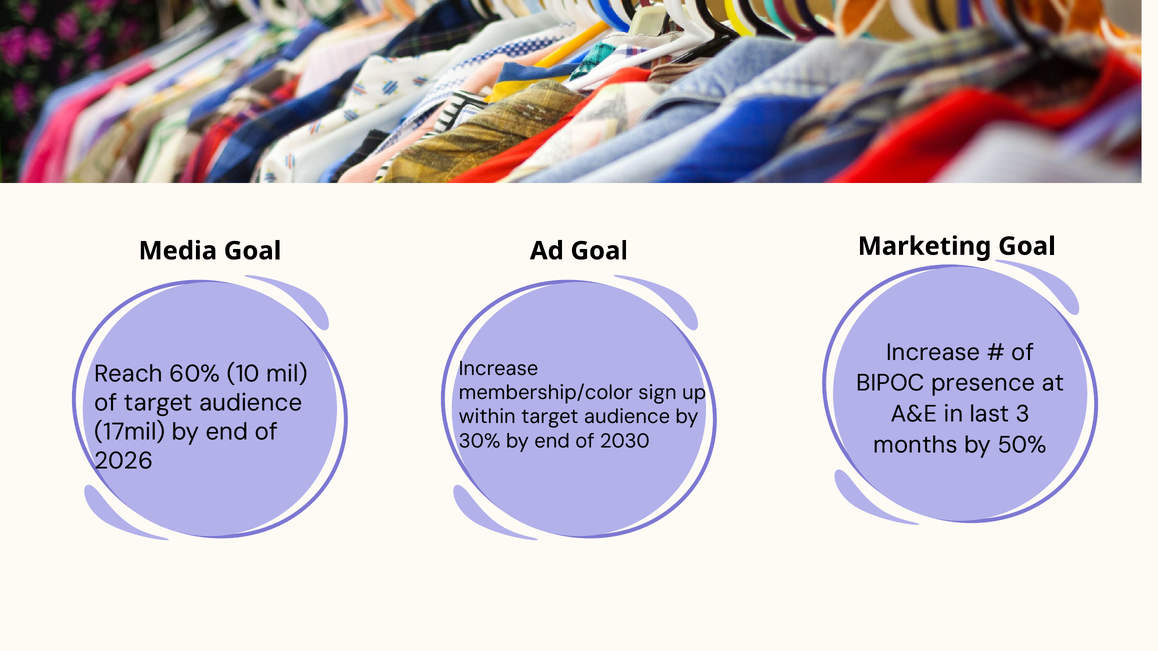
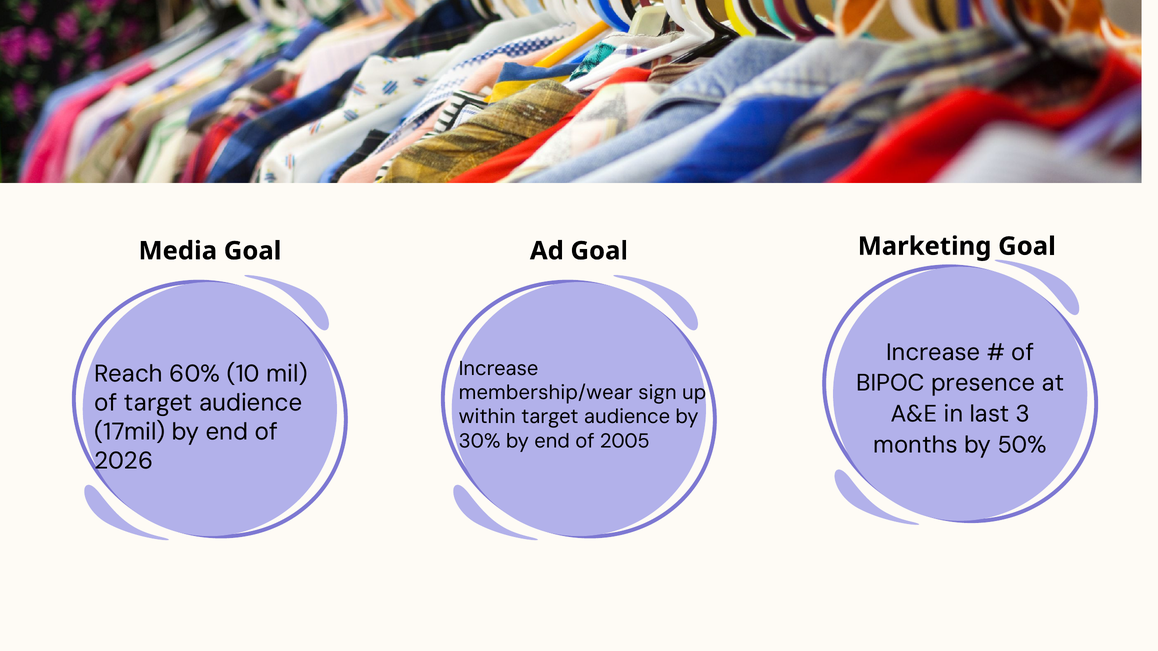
membership/color: membership/color -> membership/wear (546, 393)
2030: 2030 -> 2005 (625, 441)
